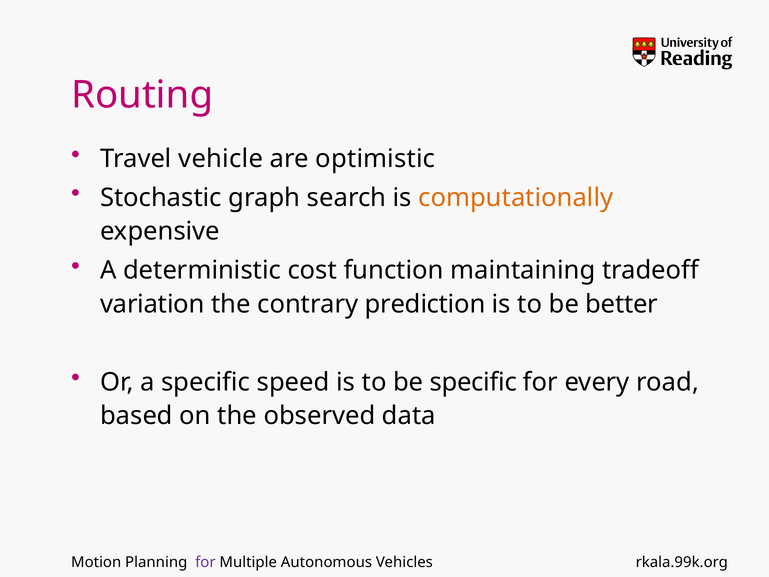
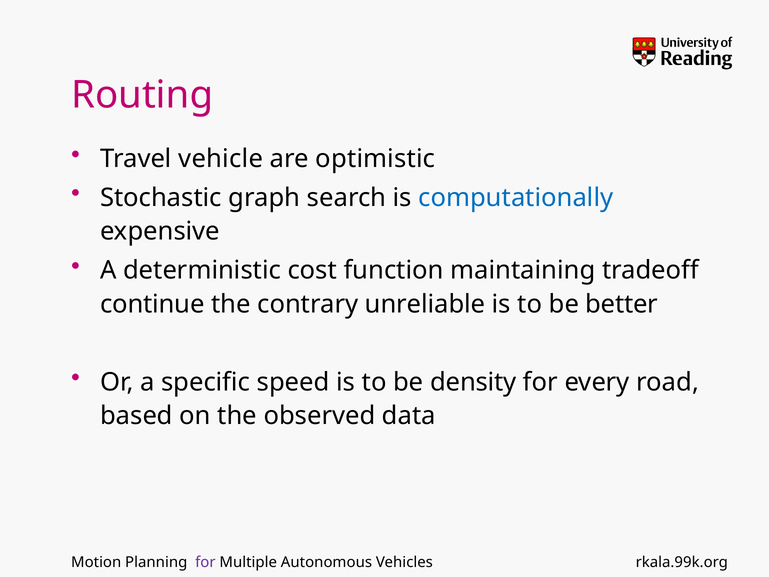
computationally colour: orange -> blue (516, 198)
variation: variation -> continue (152, 304)
prediction: prediction -> unreliable (425, 304)
be specific: specific -> density (473, 382)
